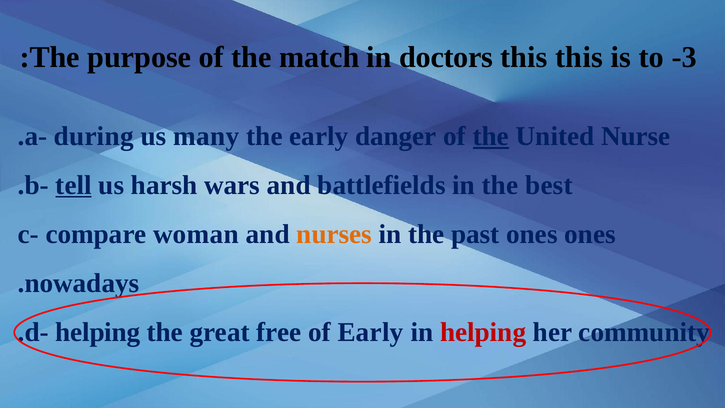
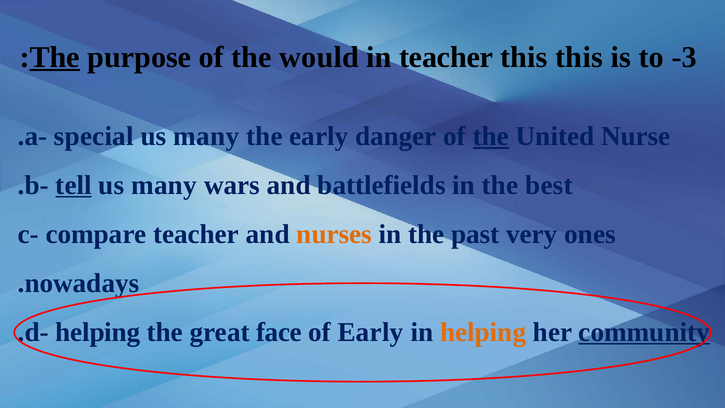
The underline: none -> present (55, 57)
match: match -> would (319, 57)
in doctors: doctors -> teacher (446, 57)
during: during -> special (94, 136)
harsh: harsh -> many (164, 185)
compare woman: woman -> teacher (196, 234)
past ones: ones -> very (532, 234)
free: free -> face (279, 332)
helping colour: red -> orange (483, 332)
community underline: none -> present (644, 332)
